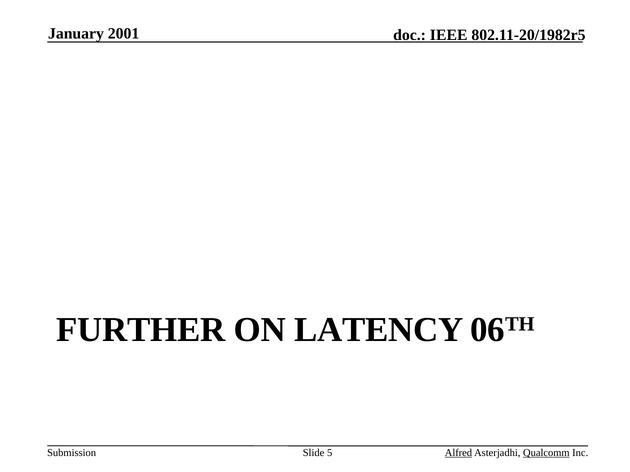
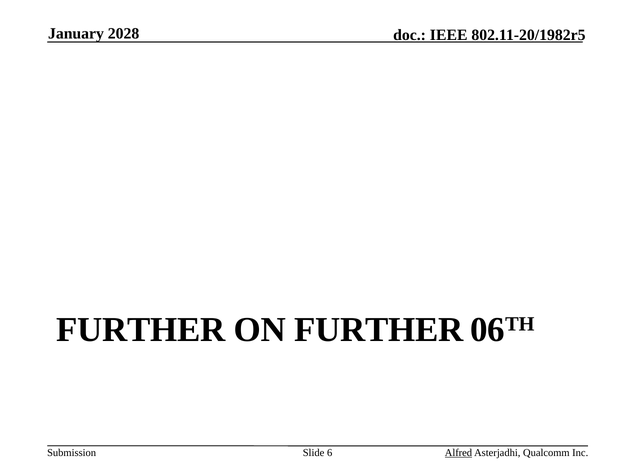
2001: 2001 -> 2028 (124, 33)
ON LATENCY: LATENCY -> FURTHER (379, 330)
5: 5 -> 6 (330, 453)
Qualcomm underline: present -> none (546, 453)
